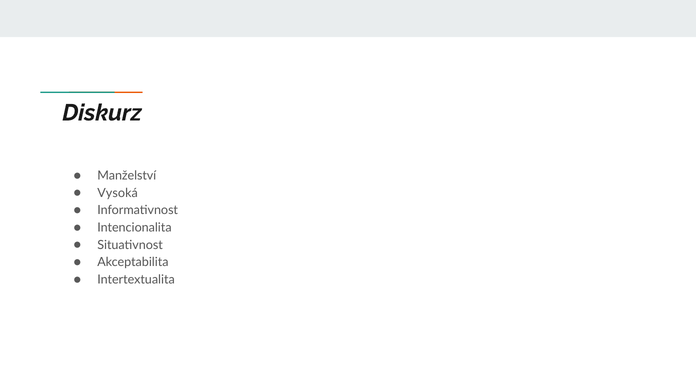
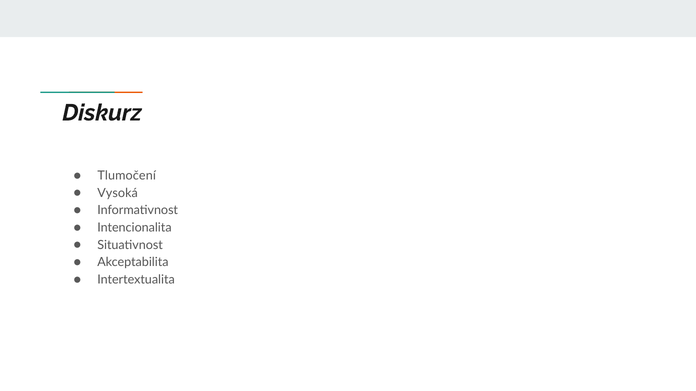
Manželství: Manželství -> Tlumočení (127, 176)
